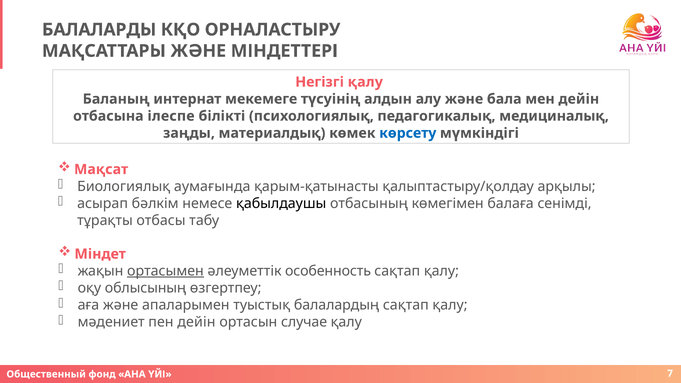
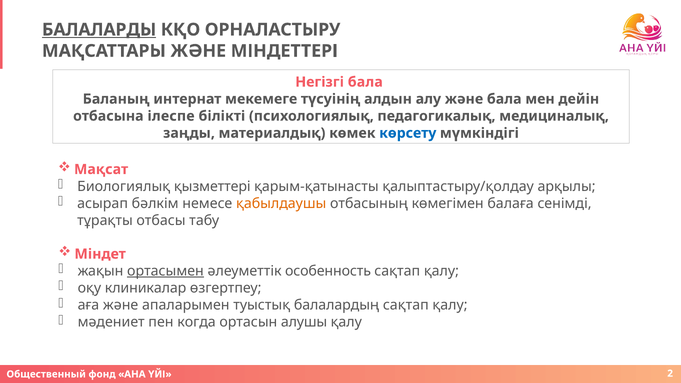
БАЛАЛАРДЫ underline: none -> present (99, 30)
Негізгі қалу: қалу -> бала (365, 82)
аумағында: аумағында -> қызметтері (212, 186)
қабылдаушы colour: black -> orange (281, 203)
облысының: облысының -> клиникалар (146, 288)
пен дейін: дейін -> когда (197, 322)
случае: случае -> алушы (304, 322)
7: 7 -> 2 (670, 374)
